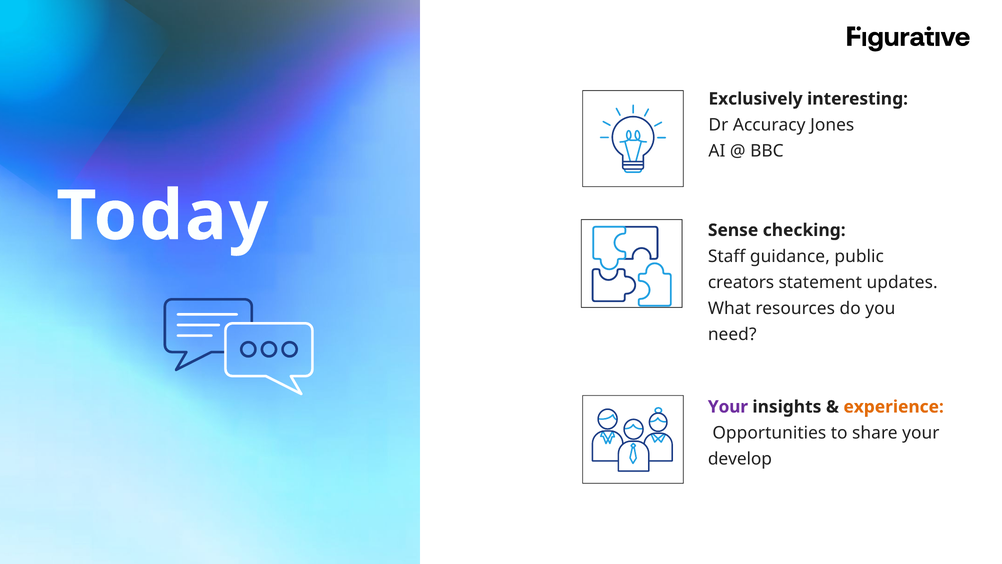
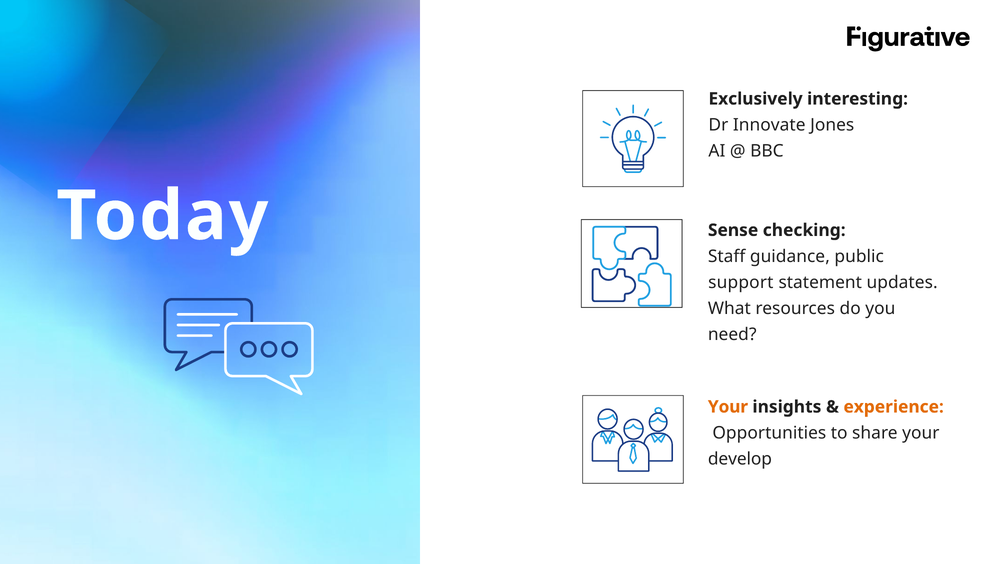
Accuracy: Accuracy -> Innovate (769, 125)
creators: creators -> support (741, 282)
Your colour: purple -> orange (728, 407)
